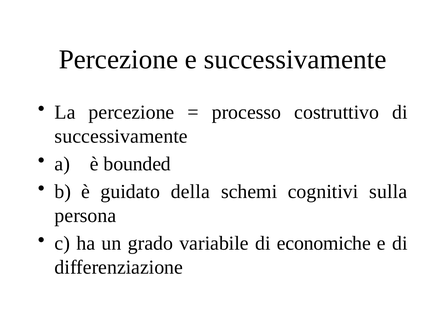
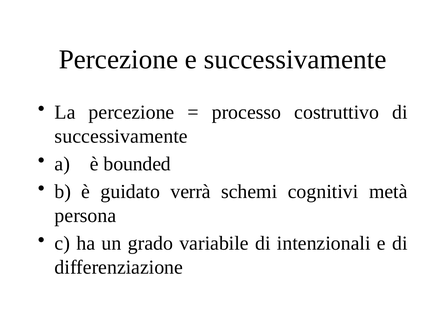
della: della -> verrà (191, 191)
sulla: sulla -> metà (388, 191)
economiche: economiche -> intenzionali (324, 243)
